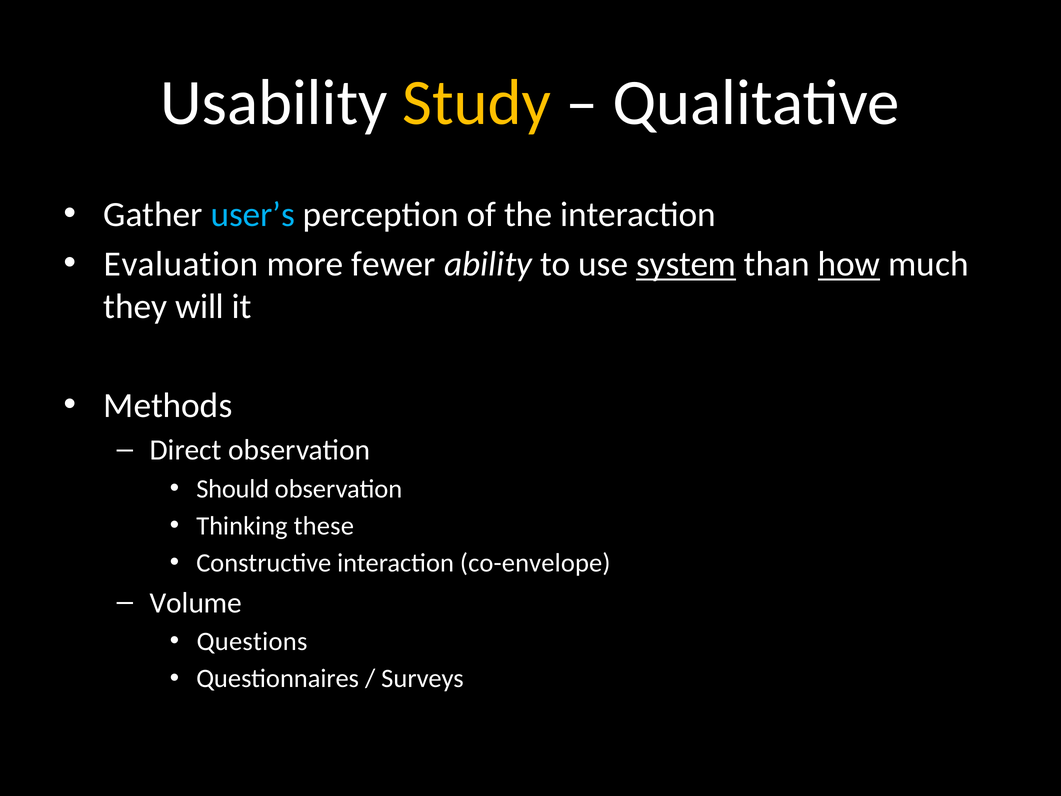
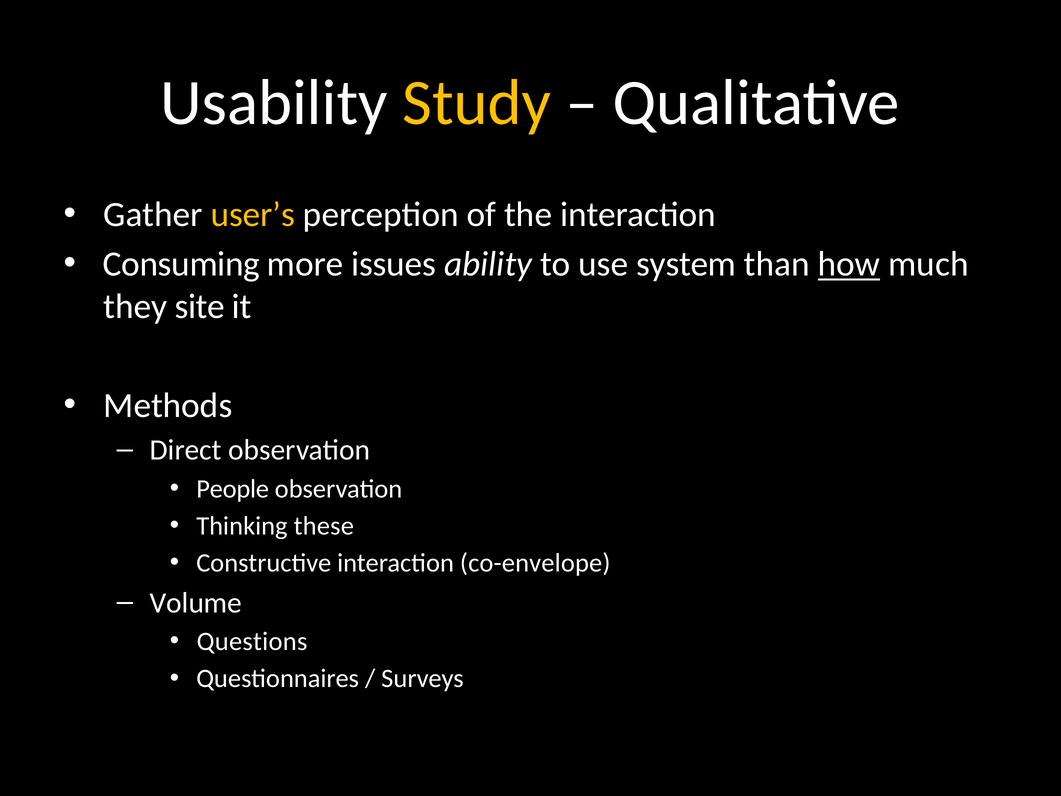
user’s colour: light blue -> yellow (253, 215)
Evaluation: Evaluation -> Consuming (181, 264)
fewer: fewer -> issues (394, 264)
system underline: present -> none (686, 264)
will: will -> site (200, 307)
Should: Should -> People (233, 489)
